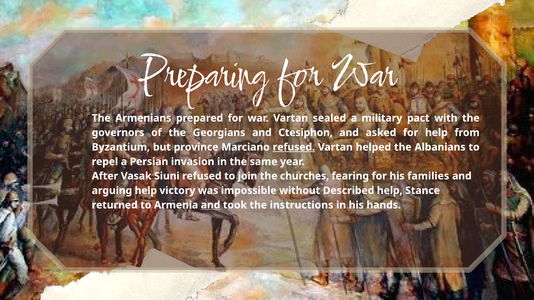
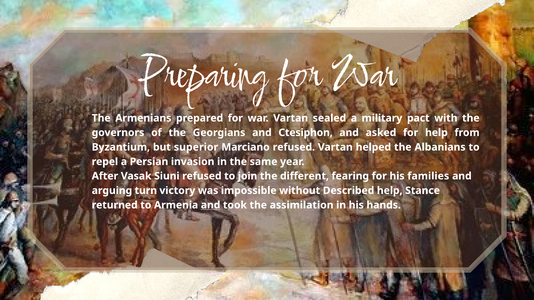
province: province -> superior (196, 147)
refused underline: present -> none (294, 147)
churches: churches -> different (304, 176)
arguing help: help -> turn (146, 191)
instructions: instructions -> assimilation (302, 205)
